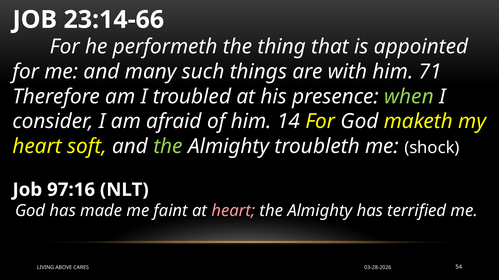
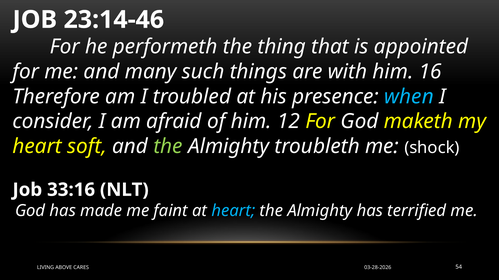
23:14-66: 23:14-66 -> 23:14-46 (114, 20)
71: 71 -> 16 (430, 72)
when colour: light green -> light blue (409, 97)
14: 14 -> 12 (288, 122)
97:16: 97:16 -> 33:16 (71, 190)
heart colour: pink -> light blue (233, 211)
